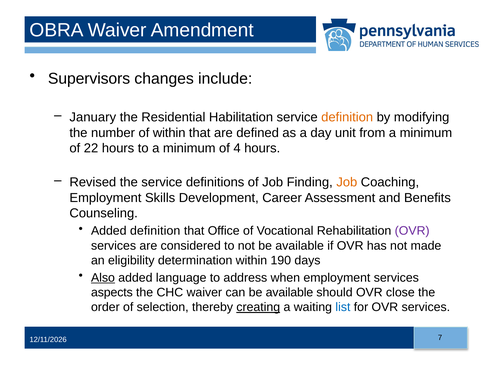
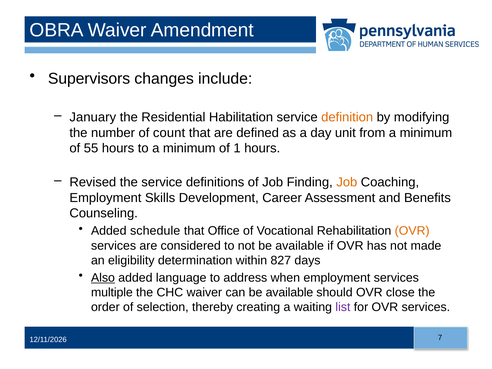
of within: within -> count (169, 133)
22: 22 -> 55 (91, 148)
4: 4 -> 1 (237, 148)
Added definition: definition -> schedule (155, 231)
OVR colour: purple -> orange (412, 231)
190: 190 -> 827 (281, 260)
aspects: aspects -> multiple (112, 292)
creating underline: present -> none (258, 307)
list colour: blue -> purple (343, 307)
